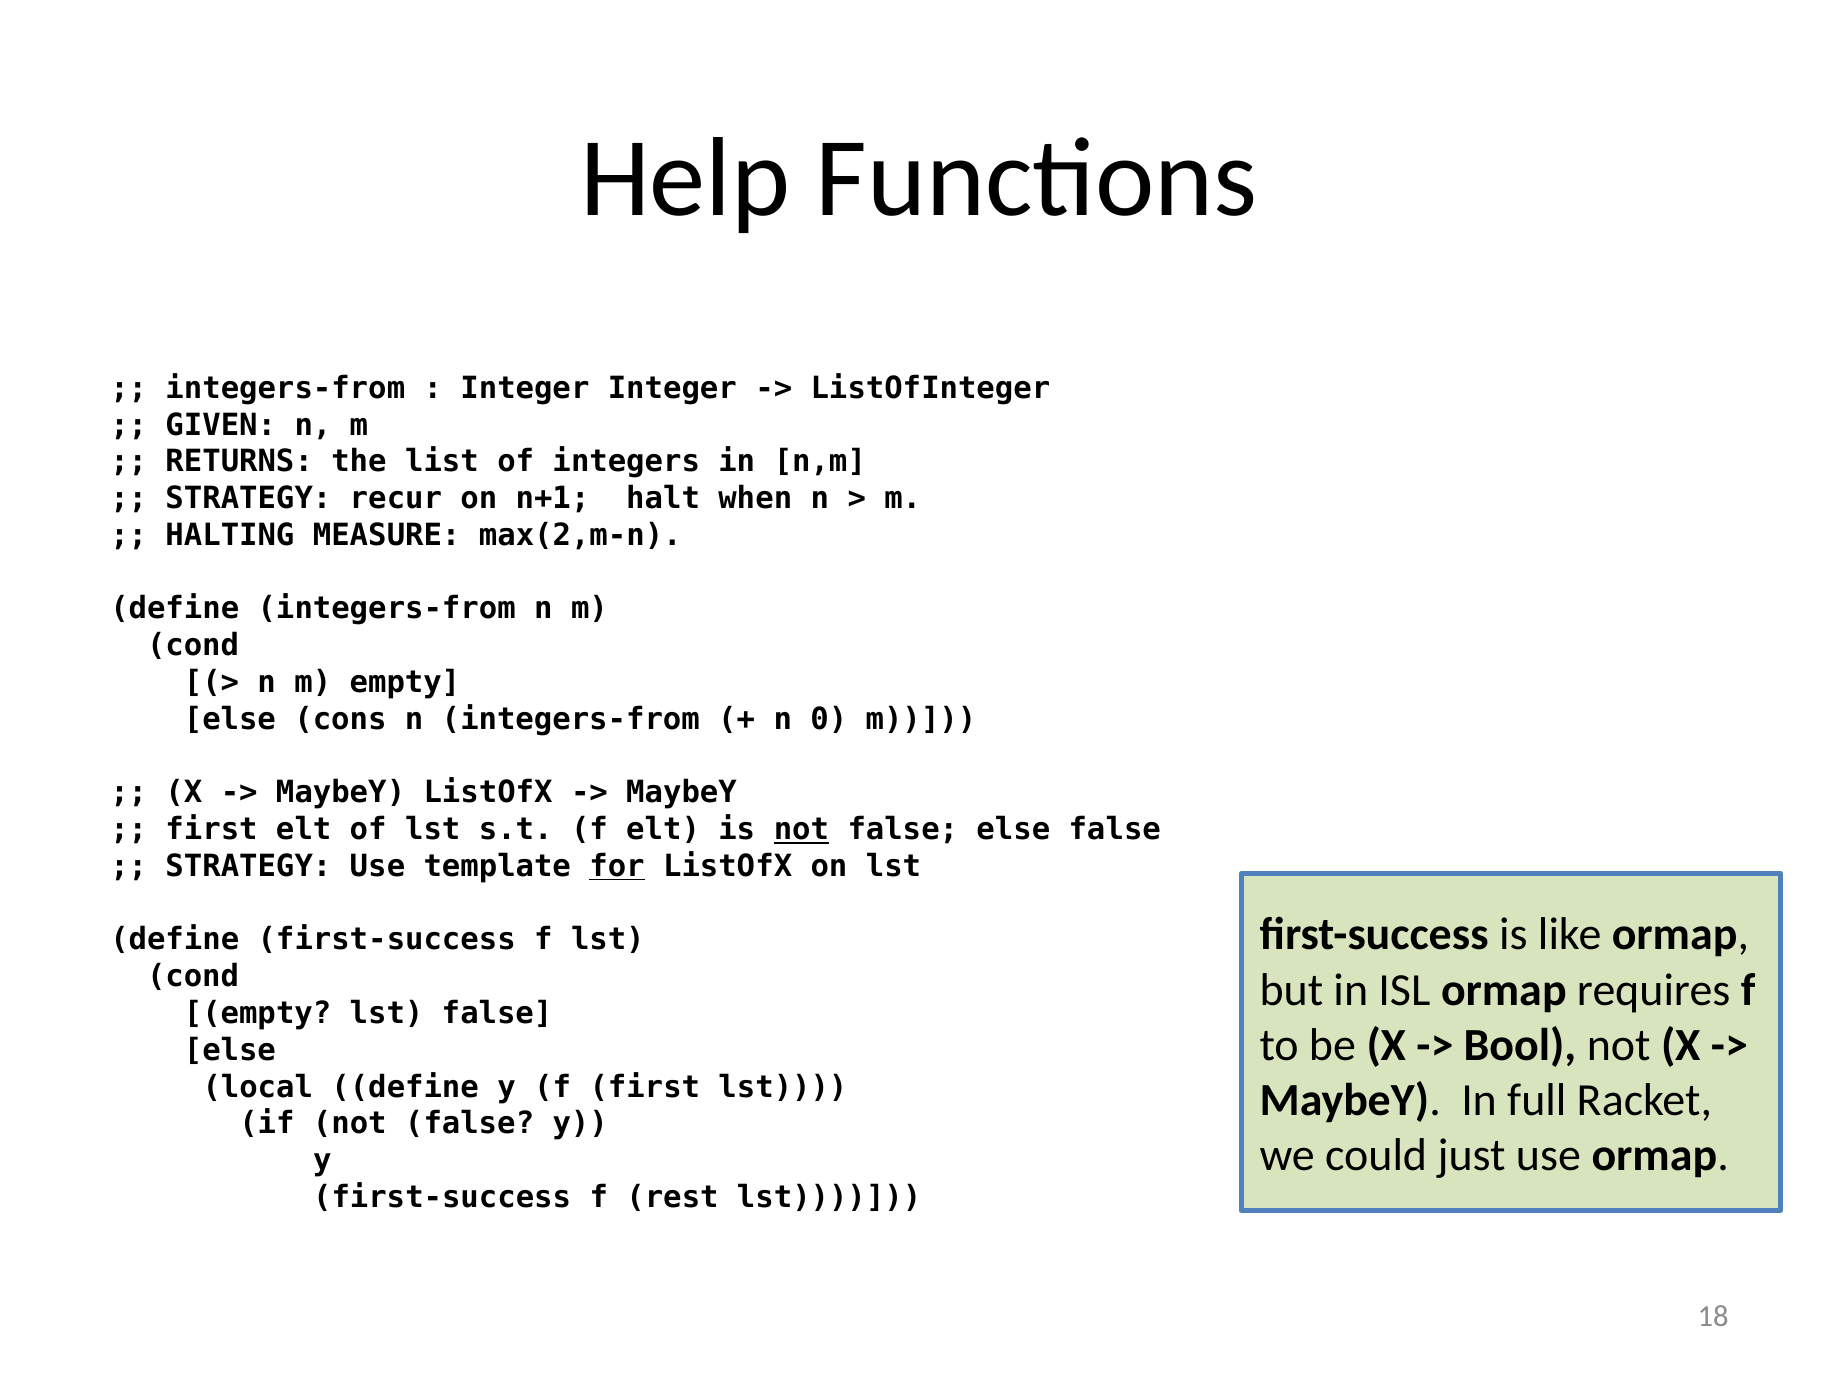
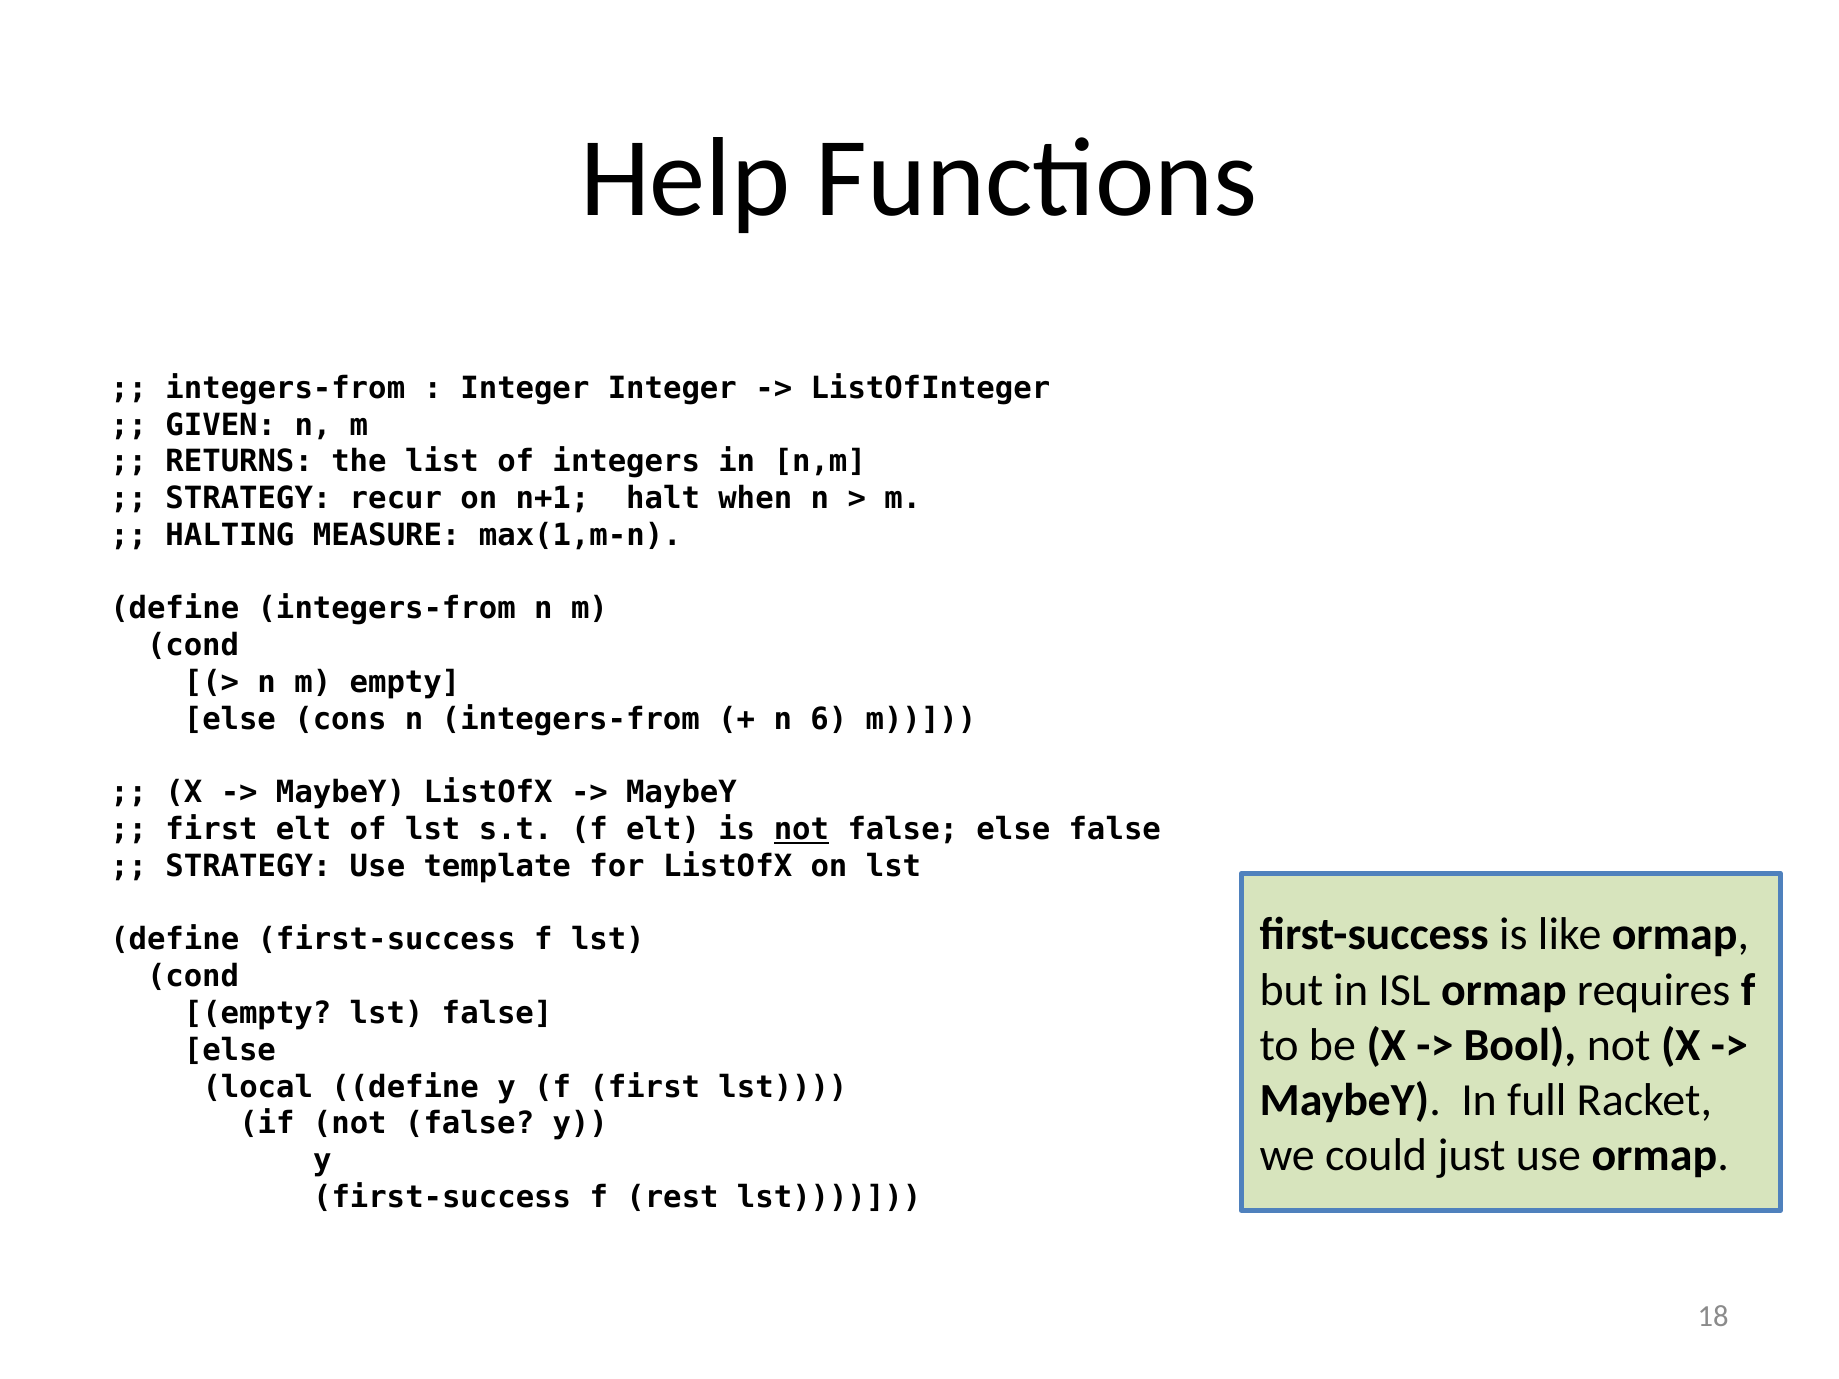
max(2,m-n: max(2,m-n -> max(1,m-n (580, 535)
0: 0 -> 6 (829, 719)
for underline: present -> none (617, 866)
